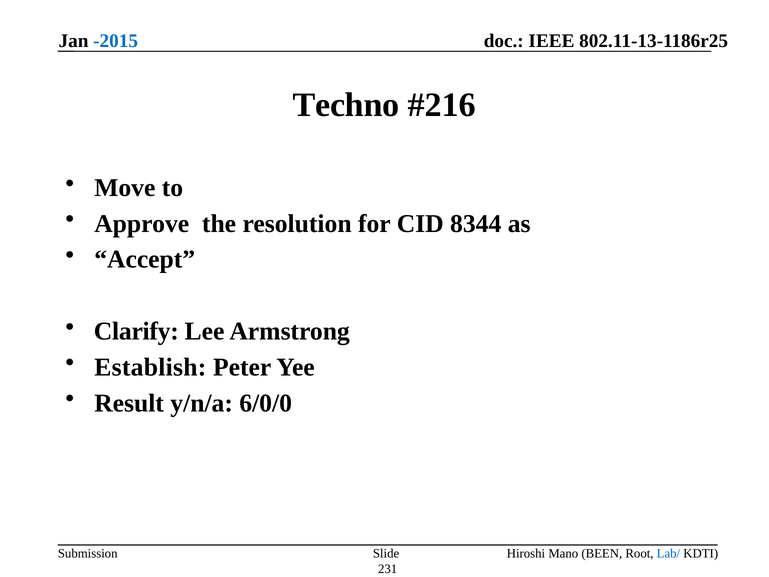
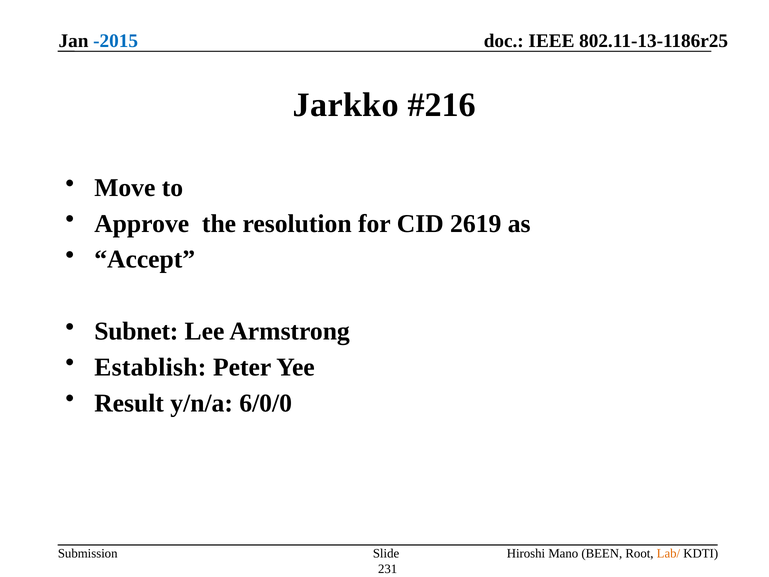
Techno: Techno -> Jarkko (346, 105)
8344: 8344 -> 2619 (476, 224)
Clarify: Clarify -> Subnet (136, 331)
Lab/ colour: blue -> orange (668, 553)
